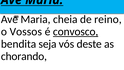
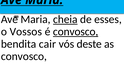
cheia underline: none -> present (65, 19)
reino: reino -> esses (108, 19)
seja: seja -> cair (47, 44)
chorando: chorando -> convosco (24, 56)
